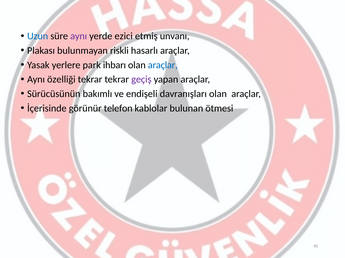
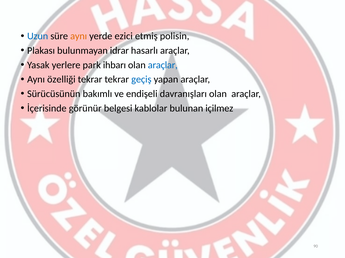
aynı colour: purple -> orange (79, 36)
unvanı: unvanı -> polisin (175, 36)
riskli: riskli -> idrar (119, 51)
geçiş colour: purple -> blue (141, 80)
telefon: telefon -> belgesi (118, 109)
ötmesi: ötmesi -> içilmez (219, 109)
